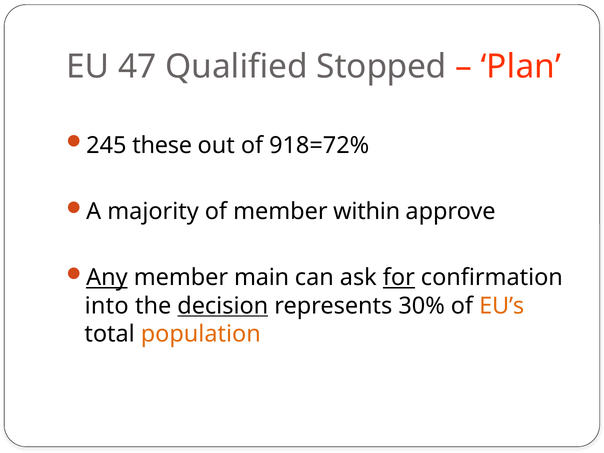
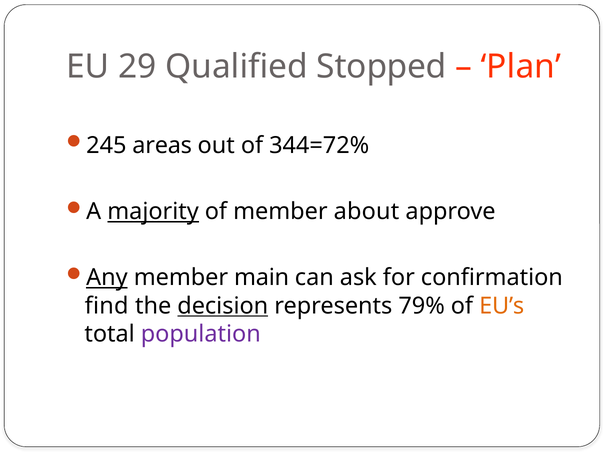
47: 47 -> 29 (137, 67)
these: these -> areas (162, 145)
918=72%: 918=72% -> 344=72% (319, 145)
majority underline: none -> present (153, 212)
within: within -> about (366, 212)
for underline: present -> none (399, 278)
into: into -> find (107, 306)
30%: 30% -> 79% (422, 306)
population colour: orange -> purple (201, 334)
